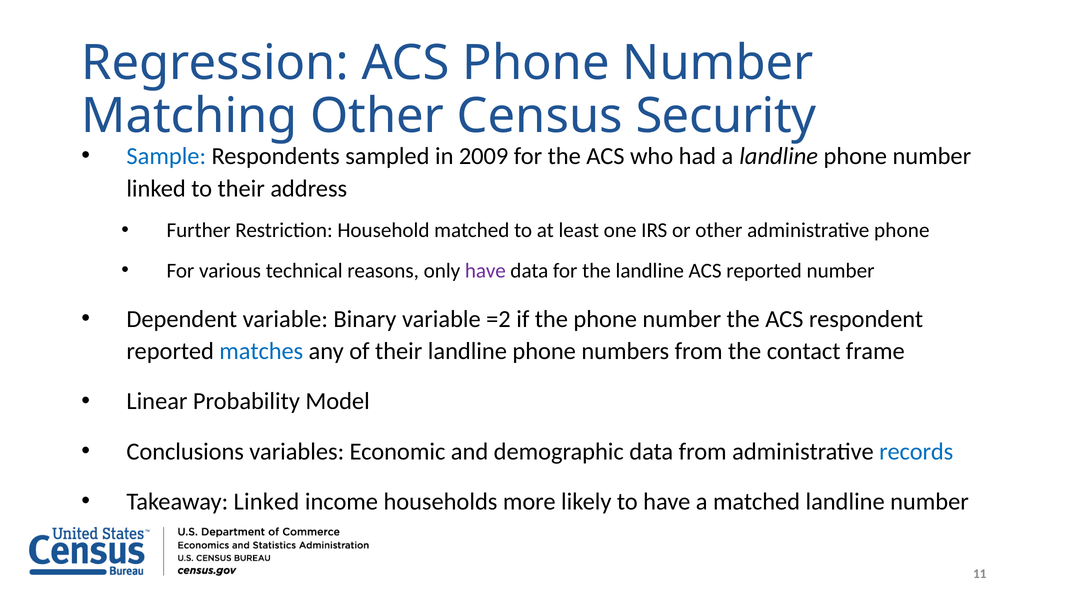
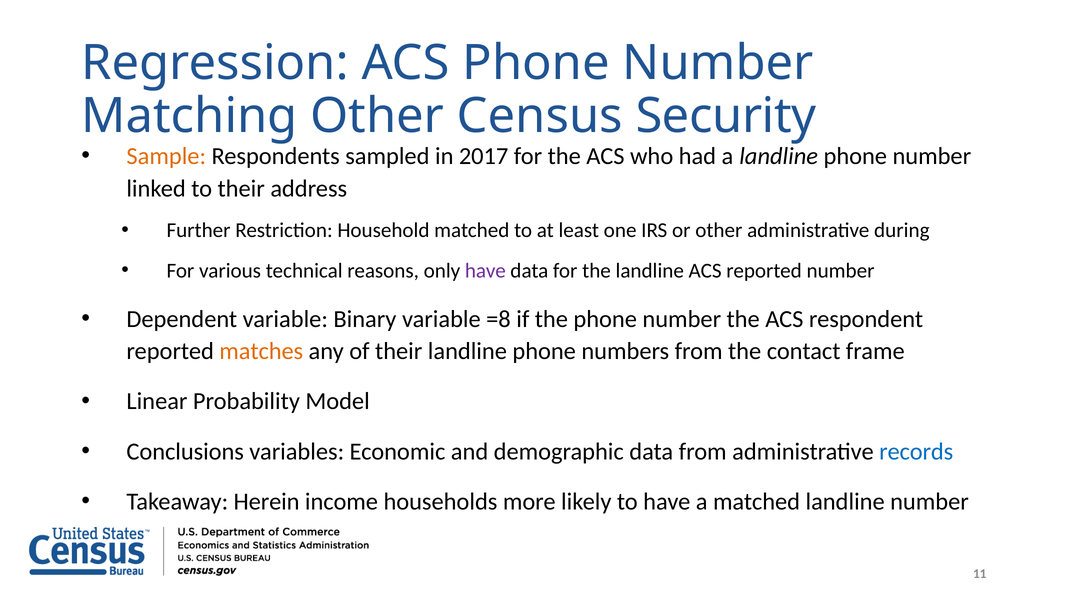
Sample colour: blue -> orange (166, 156)
2009: 2009 -> 2017 (484, 156)
administrative phone: phone -> during (902, 230)
=2: =2 -> =8 (498, 319)
matches colour: blue -> orange (261, 351)
Takeaway Linked: Linked -> Herein (267, 501)
